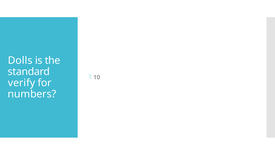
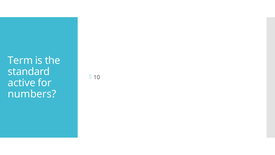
Dolls: Dolls -> Term (20, 60)
verify: verify -> active (22, 83)
